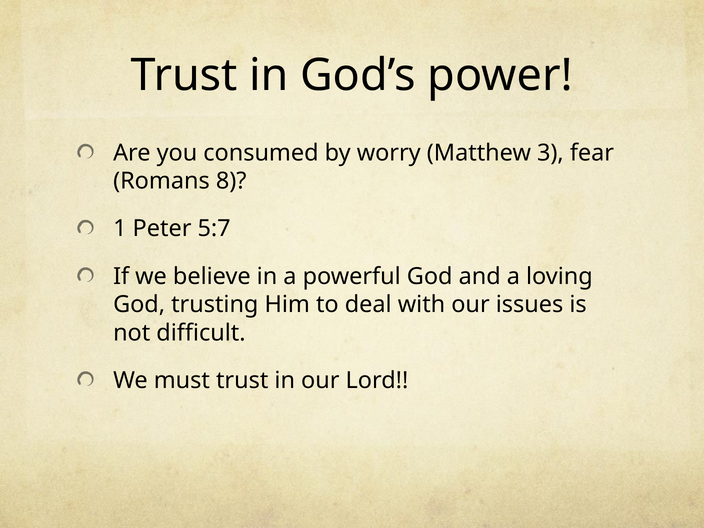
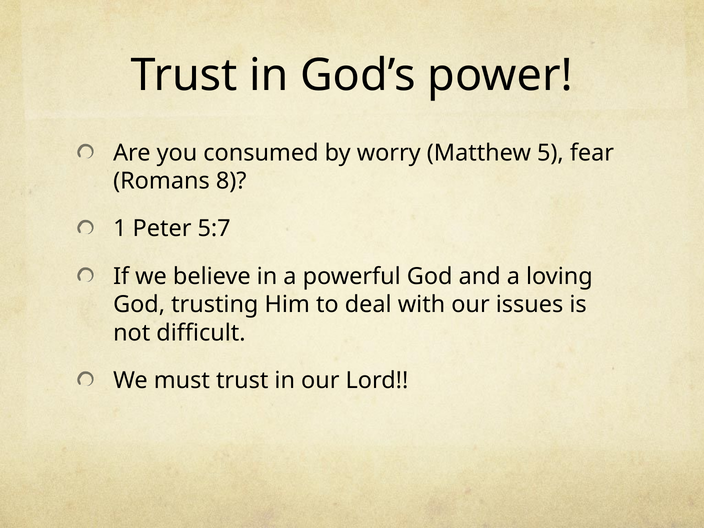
3: 3 -> 5 (550, 153)
